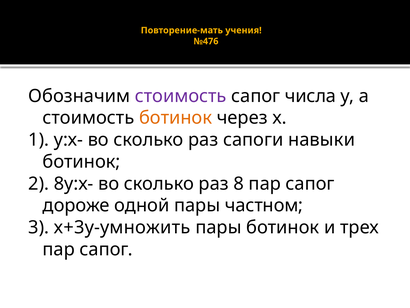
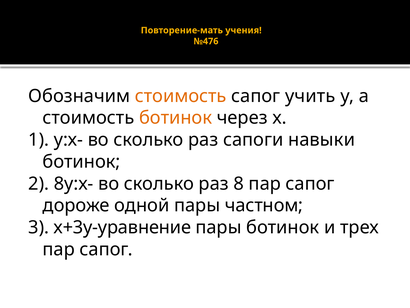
стоимость colour: purple -> orange (181, 96)
числа: числа -> учить (310, 96)
х+3у-умножить: х+3у-умножить -> х+3у-уравнение (122, 227)
